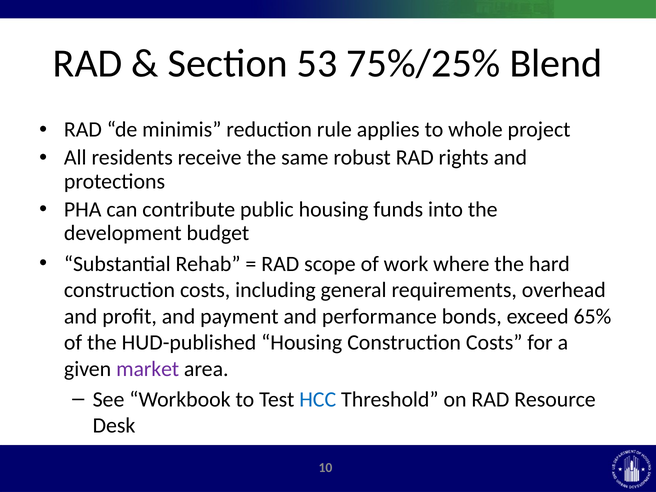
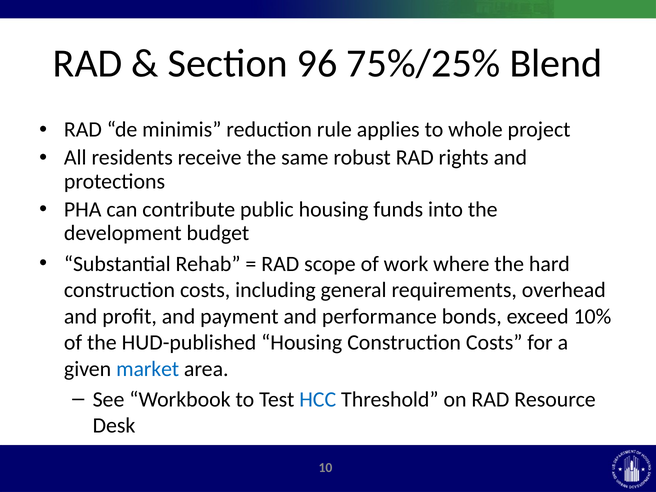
53: 53 -> 96 (317, 64)
65%: 65% -> 10% (592, 316)
market colour: purple -> blue (148, 369)
